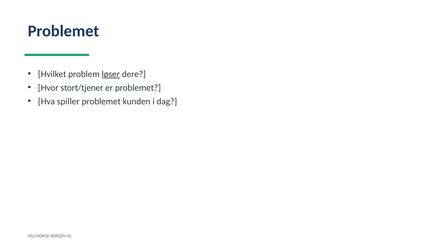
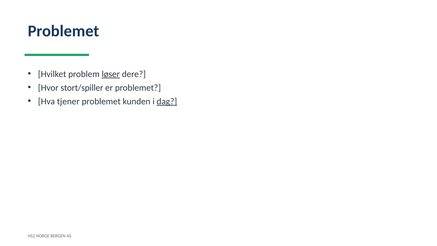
stort/tjener: stort/tjener -> stort/spiller (82, 88)
spiller: spiller -> tjener (68, 101)
dag underline: none -> present (167, 101)
